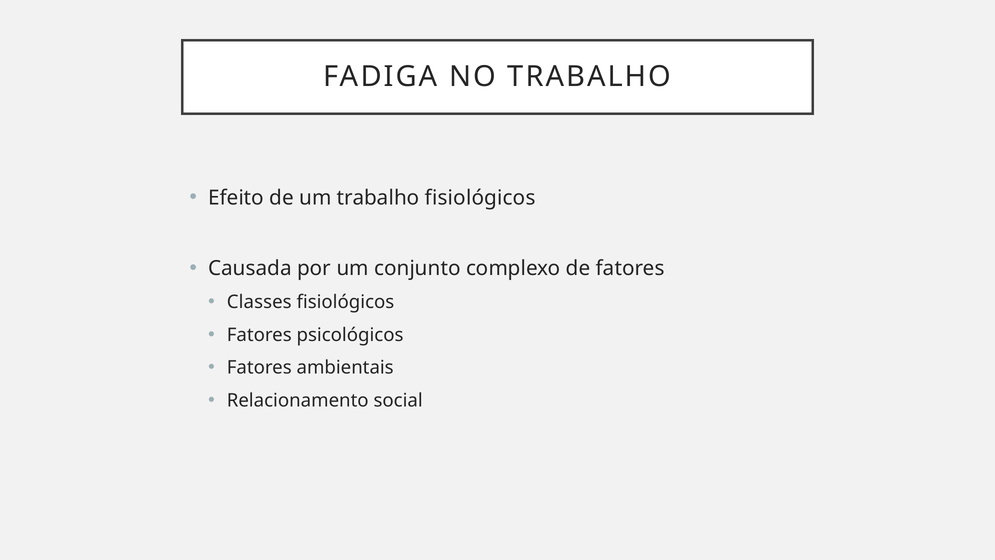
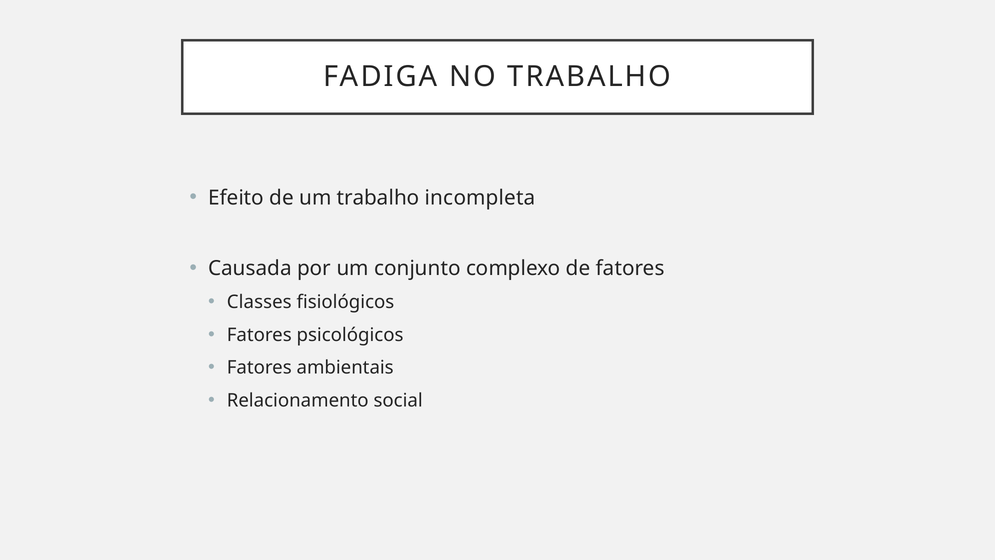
trabalho fisiológicos: fisiológicos -> incompleta (480, 198)
